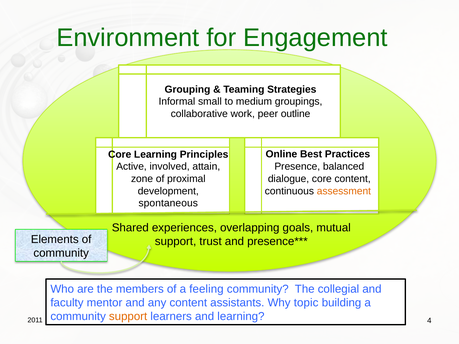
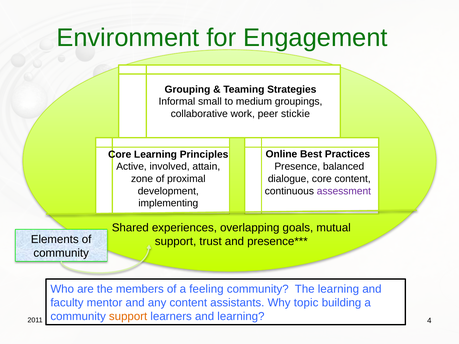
outline: outline -> stickie (295, 114)
assessment colour: orange -> purple (344, 191)
spontaneous: spontaneous -> implementing (168, 203)
The collegial: collegial -> learning (338, 289)
